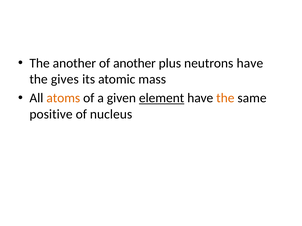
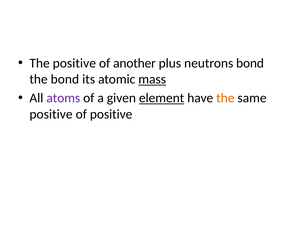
The another: another -> positive (74, 63)
neutrons have: have -> bond (250, 63)
the gives: gives -> bond (65, 79)
mass underline: none -> present (152, 79)
atoms colour: orange -> purple (63, 98)
of nucleus: nucleus -> positive (111, 114)
